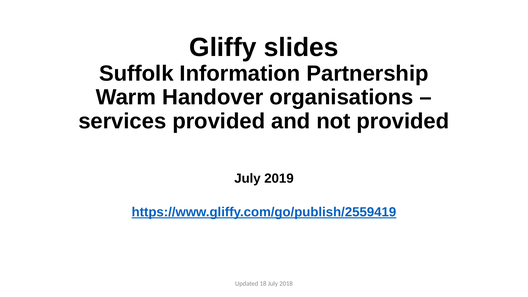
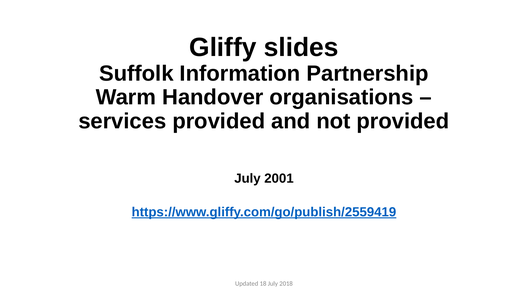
2019: 2019 -> 2001 (279, 178)
